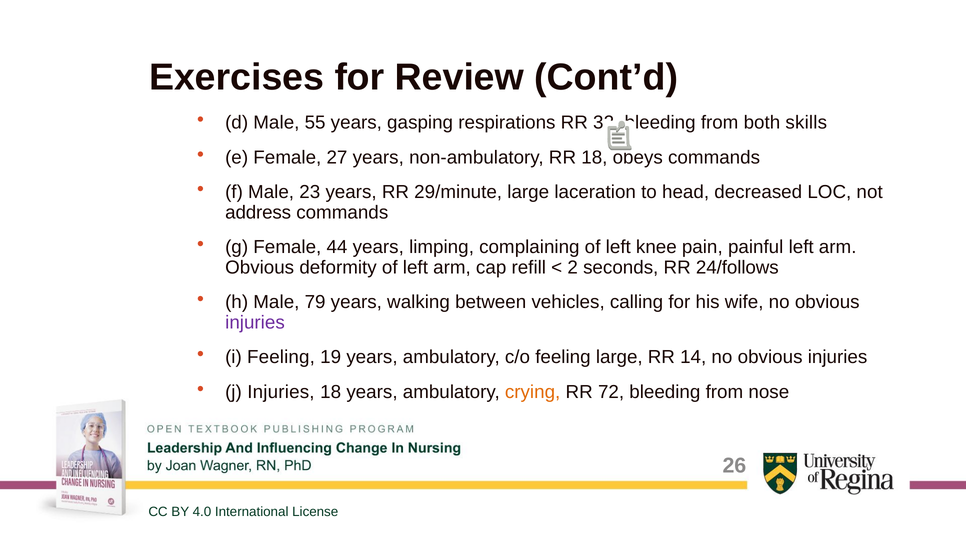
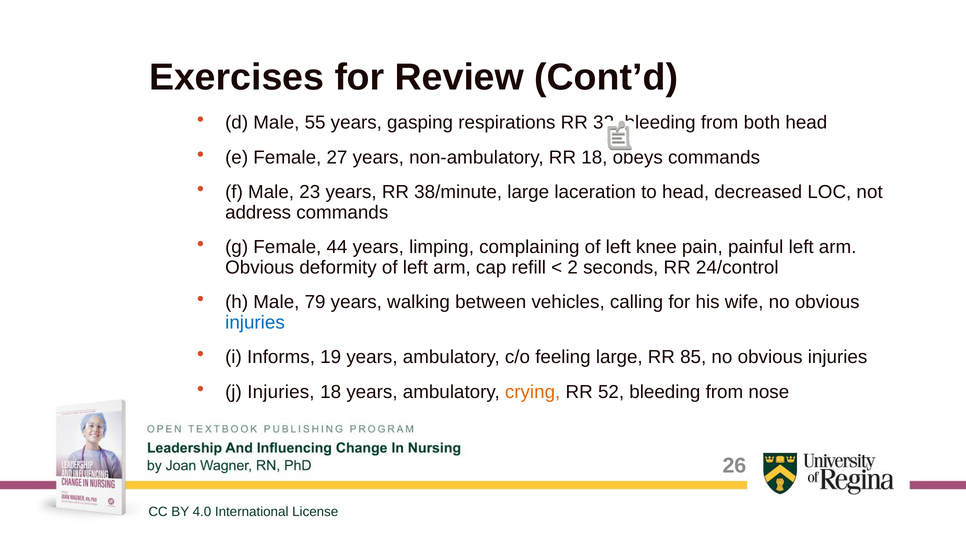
both skills: skills -> head (806, 123)
29/minute: 29/minute -> 38/minute (458, 192)
24/follows: 24/follows -> 24/control (737, 268)
injuries colour: purple -> blue (255, 323)
i Feeling: Feeling -> Informs (281, 357)
14: 14 -> 85 (693, 357)
72: 72 -> 52 (611, 392)
